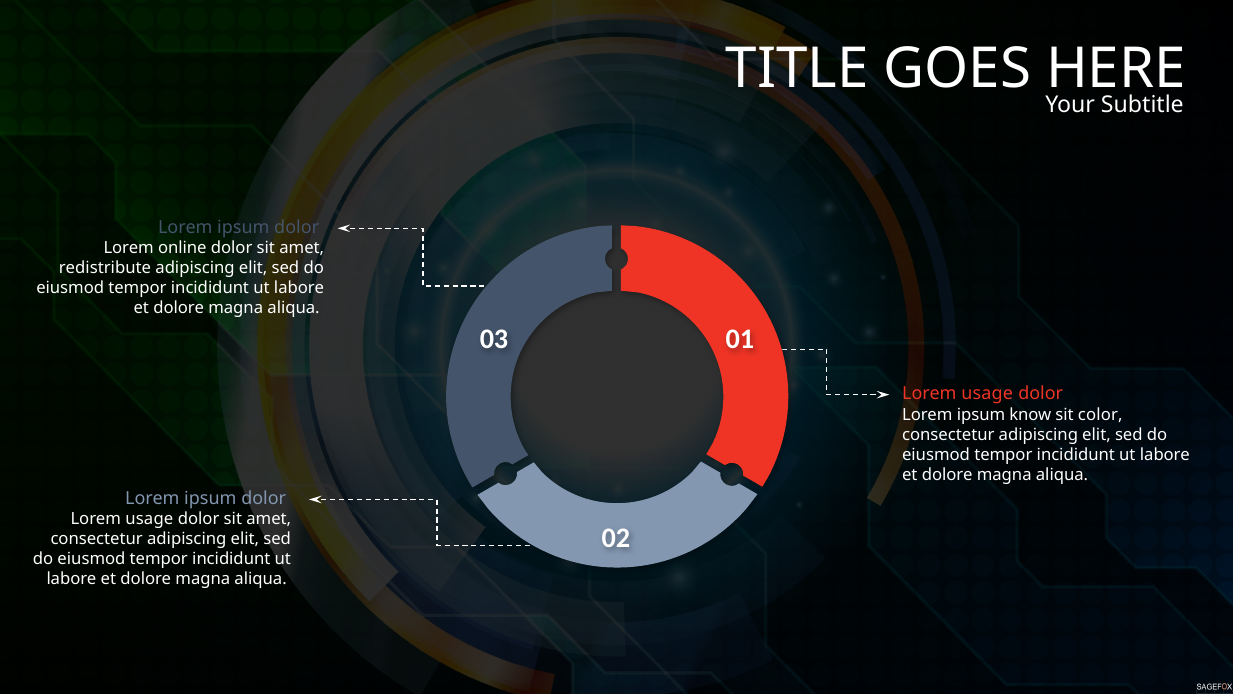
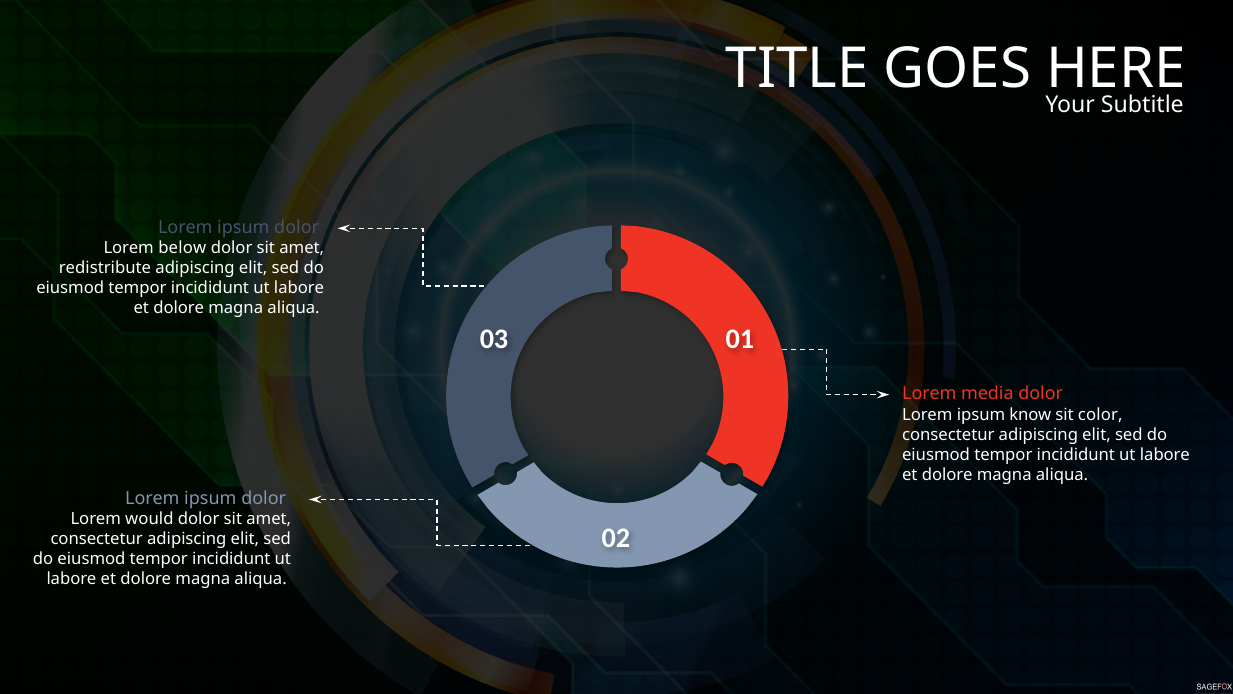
online: online -> below (182, 248)
usage: usage -> media (987, 394)
usage: usage -> would (149, 519)
